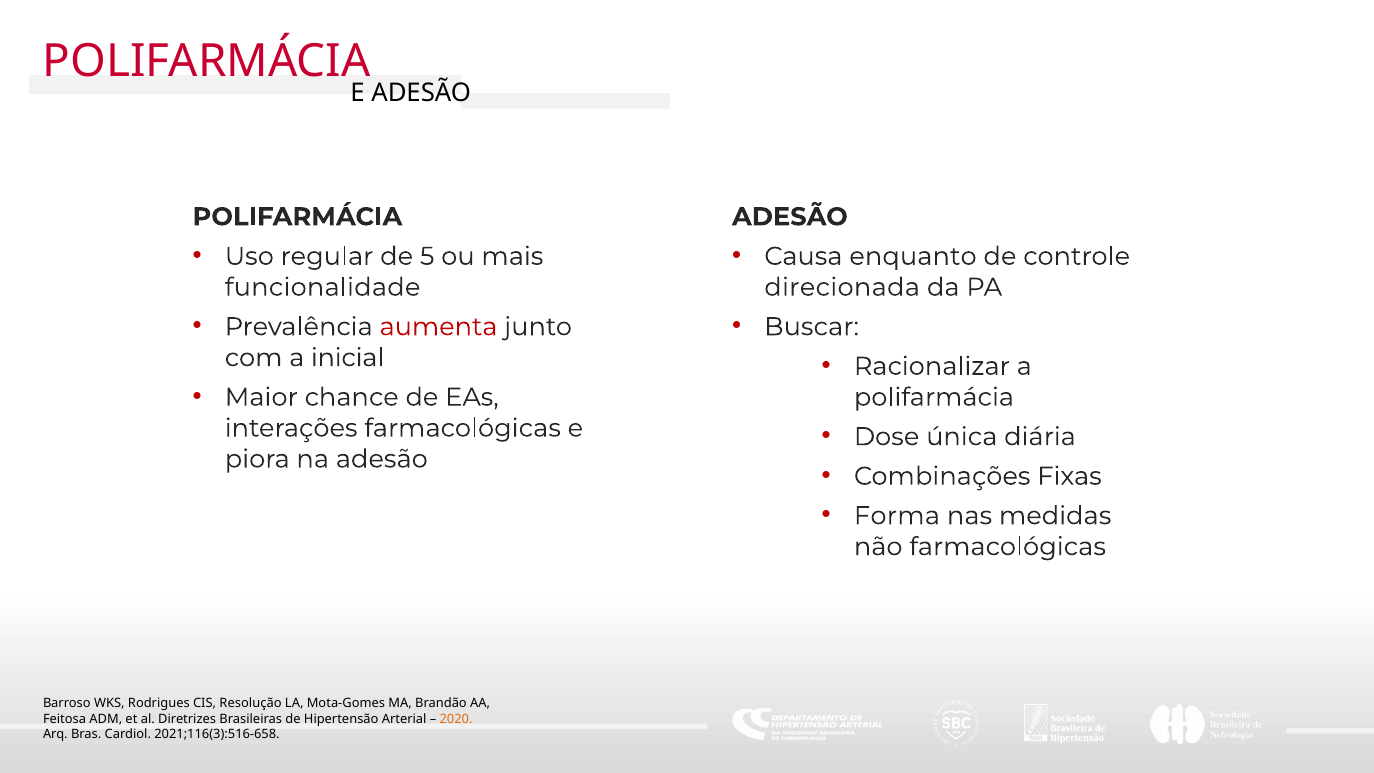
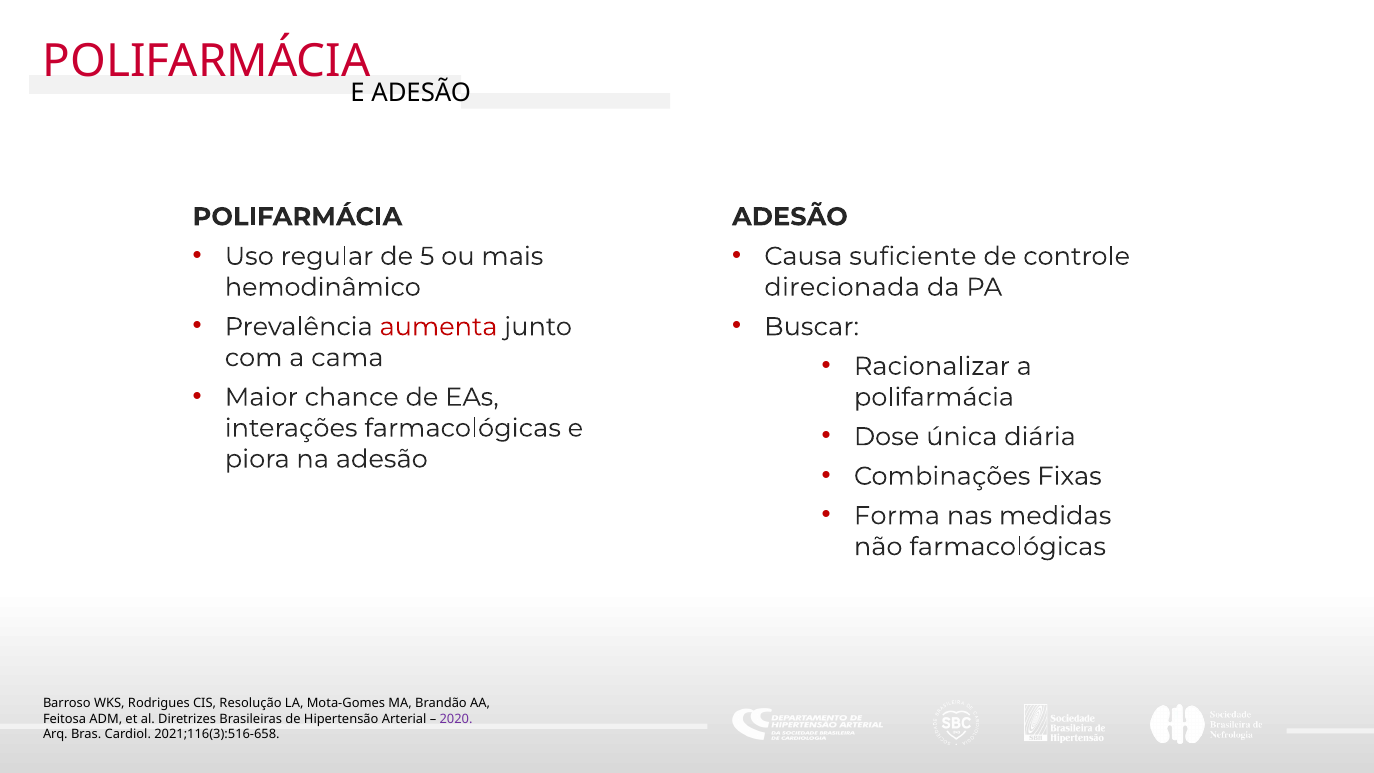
enquanto: enquanto -> suficiente (913, 256)
funcionalidade: funcionalidade -> hemodinâmico (323, 287)
inicial: inicial -> cama (347, 358)
2020 colour: orange -> purple (456, 719)
